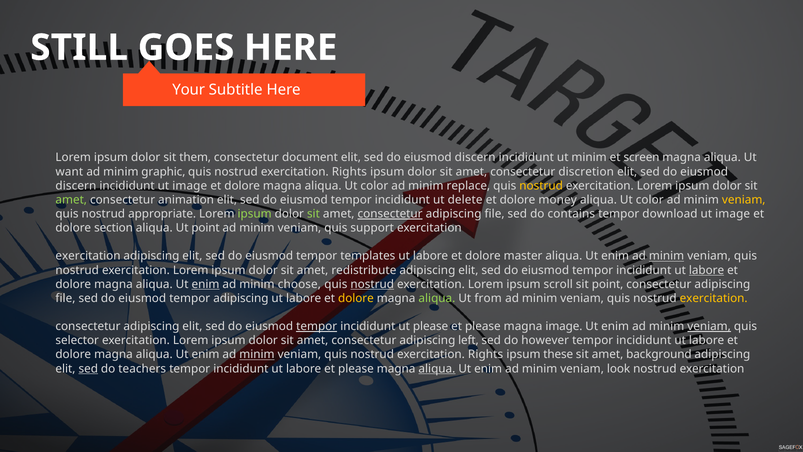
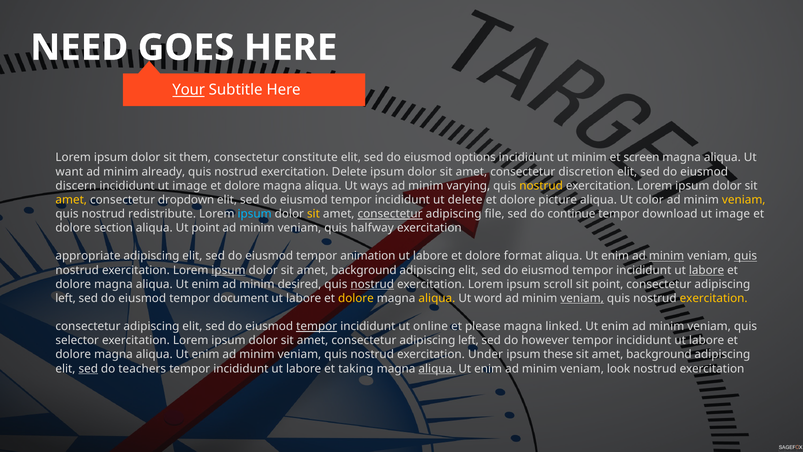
STILL: STILL -> NEED (79, 48)
Your underline: none -> present (189, 90)
document: document -> constitute (310, 157)
discern: discern -> options (475, 157)
graphic: graphic -> already (163, 172)
Rights: Rights -> Delete (349, 172)
magna aliqua Ut color: color -> ways (374, 186)
replace: replace -> varying (468, 186)
amet colour: light green -> yellow (71, 200)
animation: animation -> dropdown (186, 200)
money: money -> picture (558, 200)
appropriate: appropriate -> redistribute (162, 214)
ipsum colour: light green -> light blue (255, 214)
sit colour: light green -> yellow (313, 214)
contains: contains -> continue (571, 214)
support: support -> halfway (372, 228)
exercitation: exercitation -> appropriate (88, 256)
templates: templates -> animation (368, 256)
master: master -> format (523, 256)
quis underline: none -> present (745, 256)
ipsum underline: none -> present (228, 270)
dolor sit amet redistribute: redistribute -> background (364, 270)
enim underline: present -> none (205, 284)
choose: choose -> desired (299, 284)
file: file -> left (66, 298)
tempor adipiscing: adipiscing -> document (241, 298)
aliqua colour: light green -> yellow (437, 298)
from: from -> word (488, 298)
veniam underline: none -> present (582, 298)
ut please: please -> online (430, 326)
magna image: image -> linked (564, 326)
veniam underline: present -> none (709, 326)
minim underline: present -> none (257, 354)
Rights: Rights -> Under (486, 354)
labore et please: please -> taking (356, 368)
